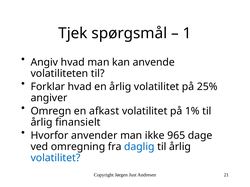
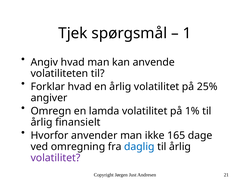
afkast: afkast -> lamda (104, 111)
965: 965 -> 165 (176, 136)
volatilitet colour: blue -> purple (56, 158)
